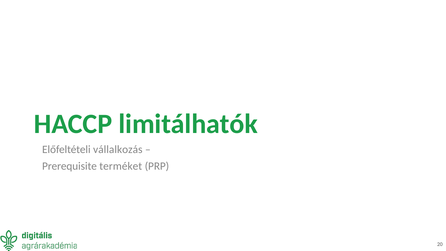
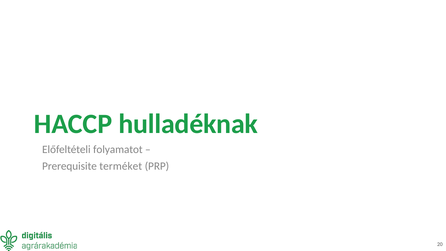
limitálhatók: limitálhatók -> hulladéknak (188, 124)
vállalkozás: vállalkozás -> folyamatot (118, 149)
